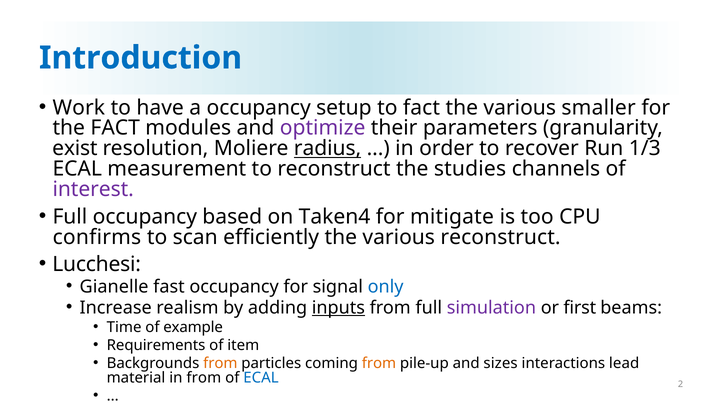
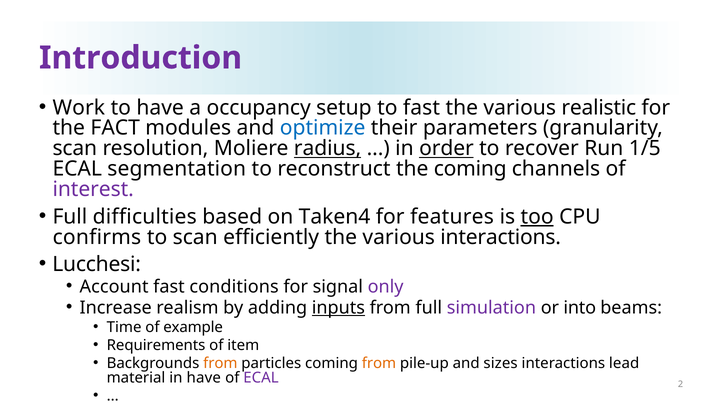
Introduction colour: blue -> purple (141, 58)
to fact: fact -> fast (421, 108)
smaller: smaller -> realistic (599, 108)
optimize colour: purple -> blue (323, 128)
exist: exist -> scan (75, 149)
order underline: none -> present (446, 149)
1/3: 1/3 -> 1/5 (645, 149)
measurement: measurement -> segmentation (177, 169)
the studies: studies -> coming (470, 169)
Full occupancy: occupancy -> difficulties (145, 217)
mitigate: mitigate -> features (452, 217)
too underline: none -> present (537, 217)
various reconstruct: reconstruct -> interactions (501, 237)
Gianelle: Gianelle -> Account (114, 287)
fast occupancy: occupancy -> conditions (234, 287)
only colour: blue -> purple (386, 287)
first: first -> into (580, 308)
in from: from -> have (204, 378)
ECAL colour: blue -> purple (261, 378)
